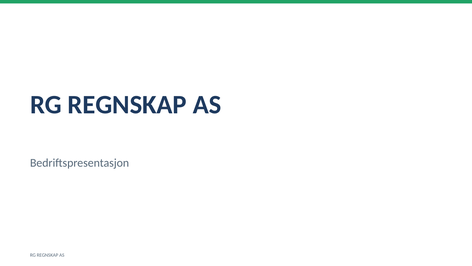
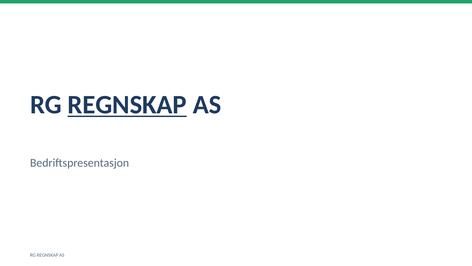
REGNSKAP underline: none -> present (127, 105)
